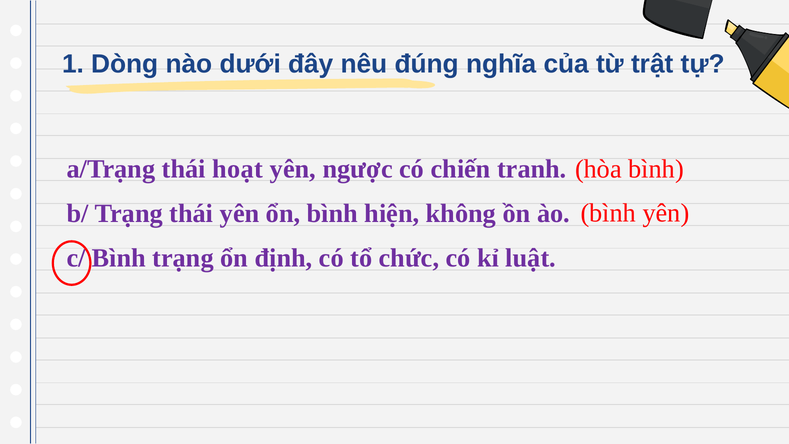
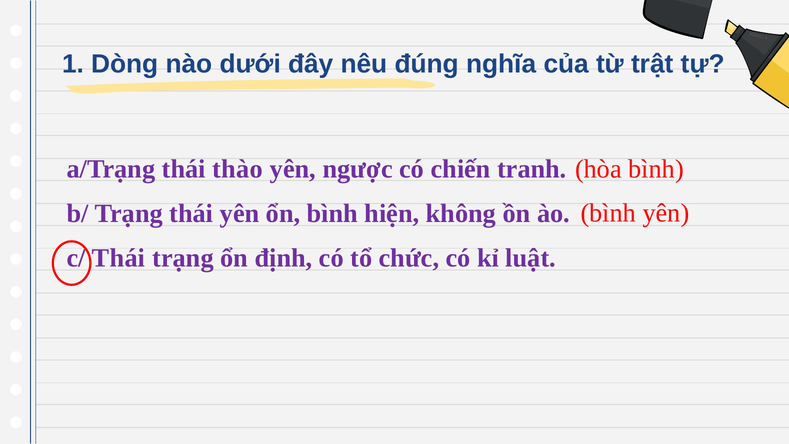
hoạt: hoạt -> thào (238, 169)
c/ Bình: Bình -> Thái (119, 258)
